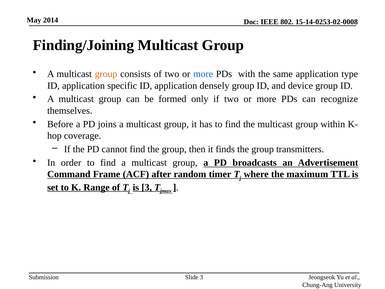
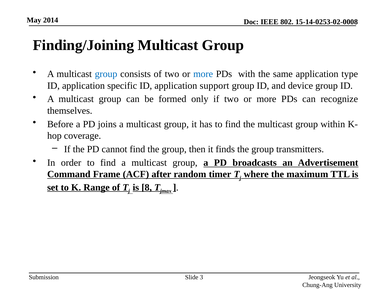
group colour: orange -> blue (106, 74)
densely: densely -> support (214, 86)
is 3: 3 -> 8 (147, 187)
